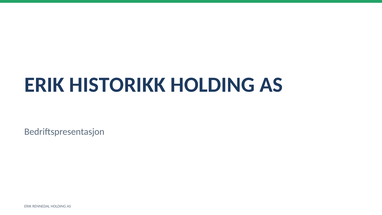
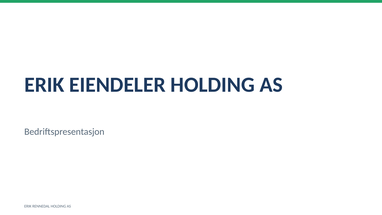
HISTORIKK: HISTORIKK -> EIENDELER (117, 85)
